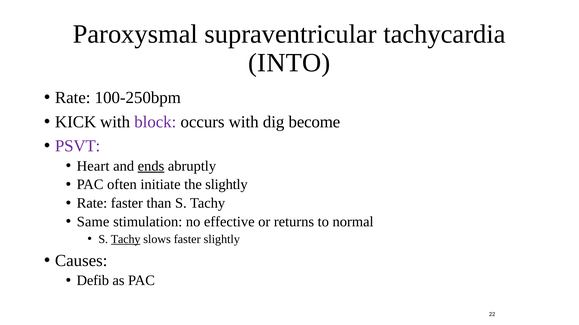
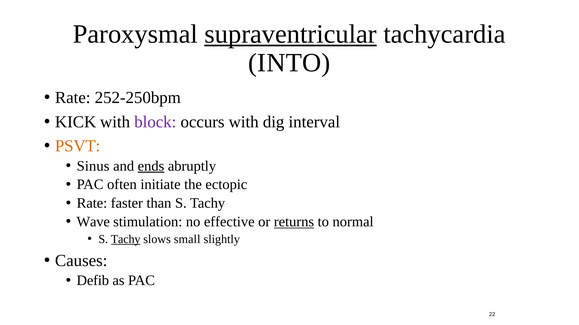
supraventricular underline: none -> present (291, 34)
100-250bpm: 100-250bpm -> 252-250bpm (138, 98)
become: become -> interval (314, 122)
PSVT colour: purple -> orange (78, 146)
Heart: Heart -> Sinus (93, 166)
the slightly: slightly -> ectopic (226, 185)
Same: Same -> Wave (93, 222)
returns underline: none -> present (294, 222)
slows faster: faster -> small (187, 240)
